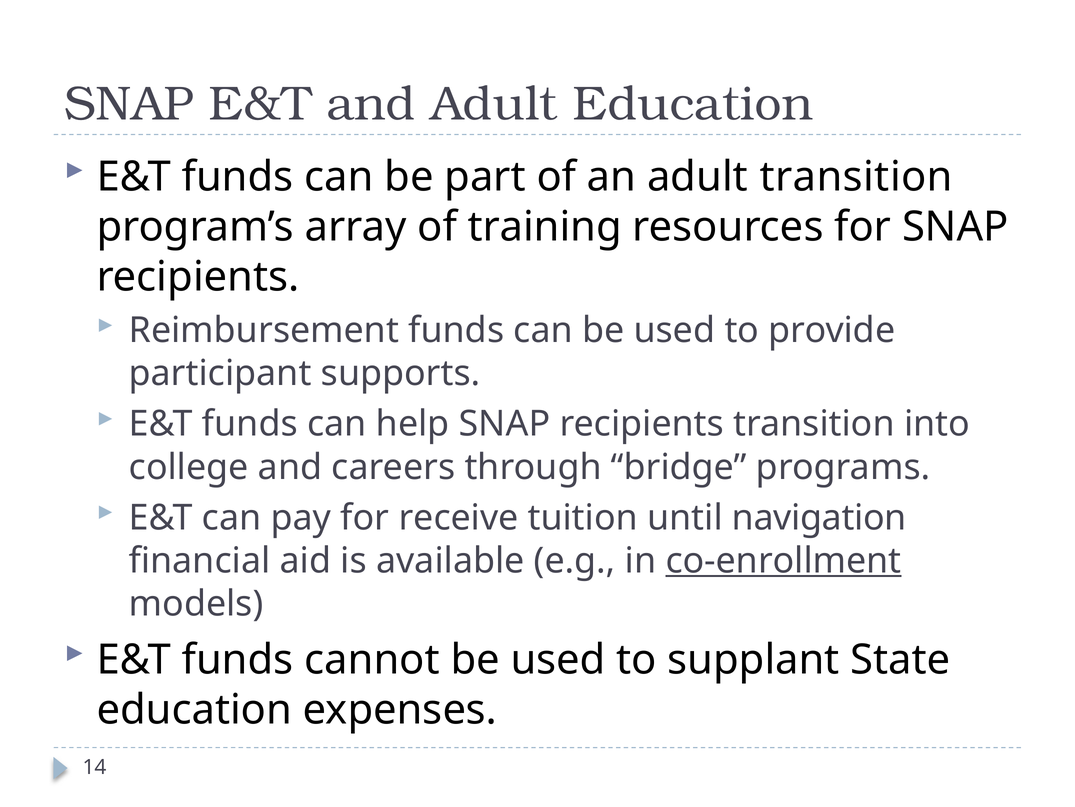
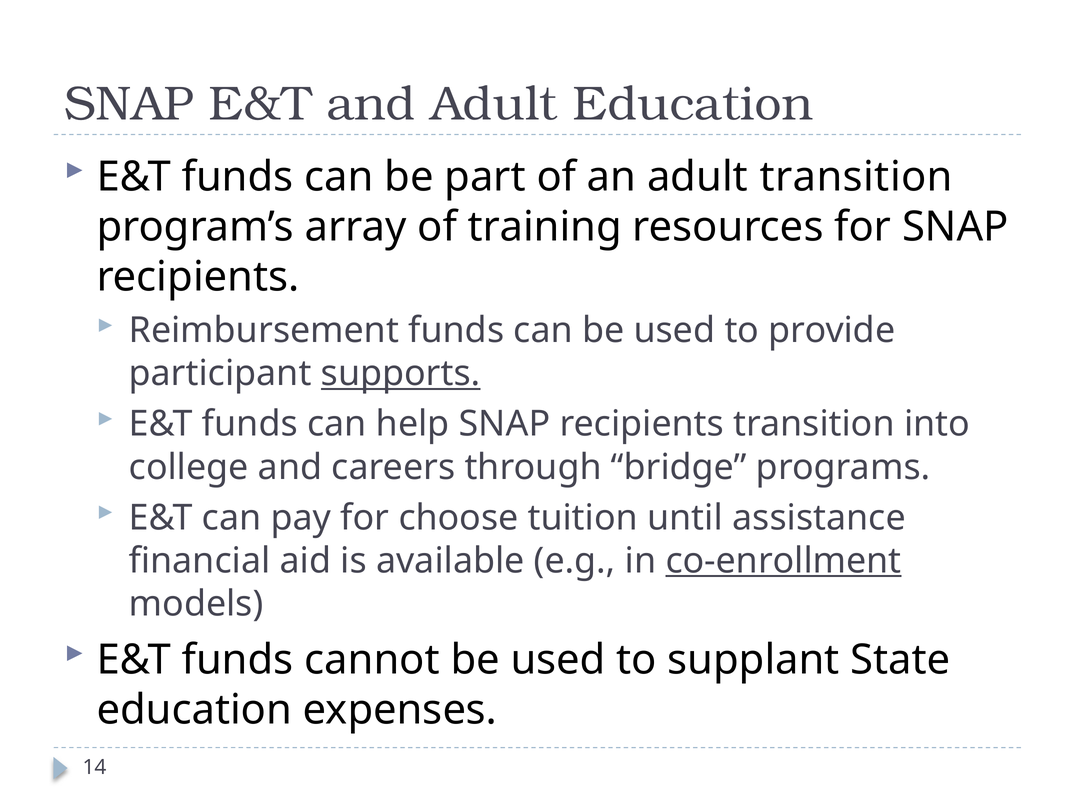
supports underline: none -> present (401, 373)
receive: receive -> choose (459, 517)
navigation: navigation -> assistance (819, 517)
